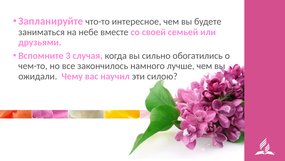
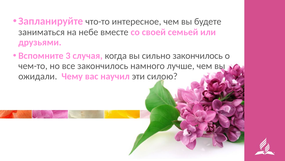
сильно обогатились: обогатились -> закончилось (198, 55)
